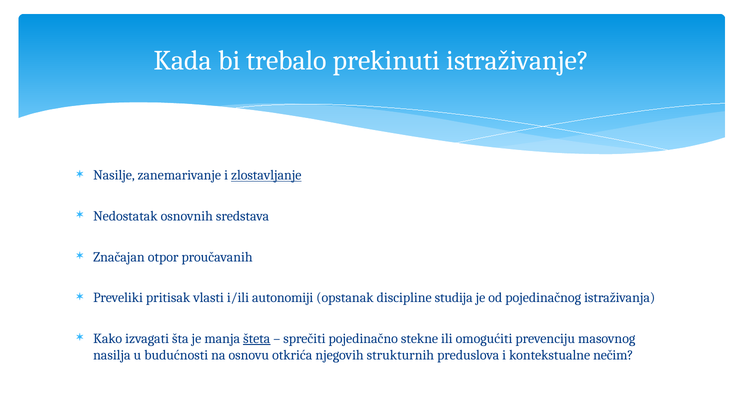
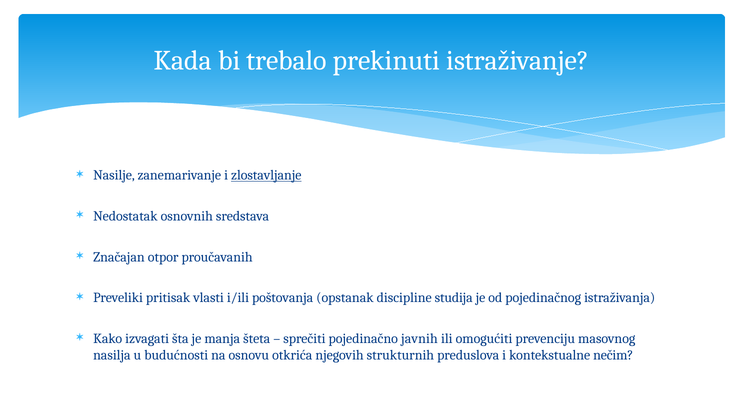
autonomiji: autonomiji -> poštovanja (283, 298)
šteta underline: present -> none (257, 339)
stekne: stekne -> javnih (419, 339)
